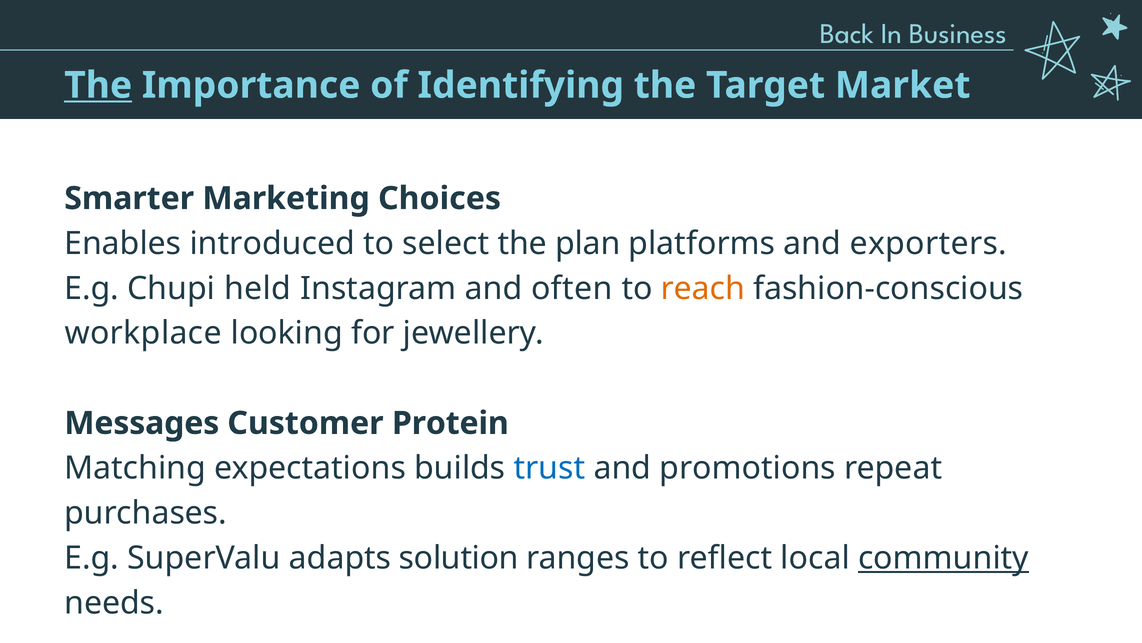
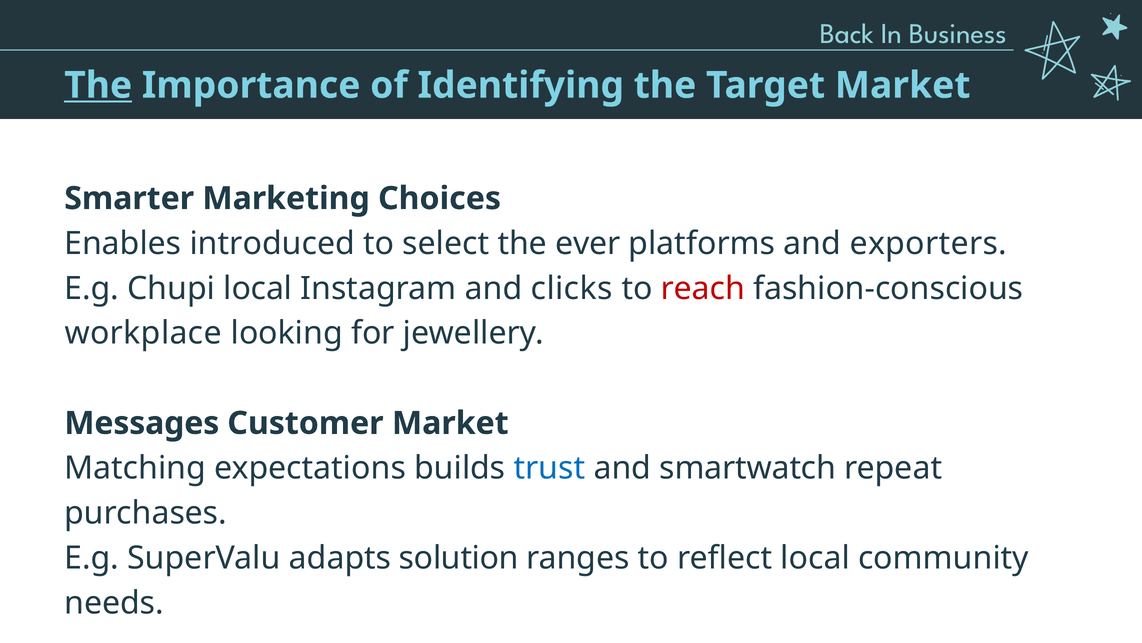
plan: plan -> ever (588, 243)
Chupi held: held -> local (258, 288)
often: often -> clicks (572, 288)
reach colour: orange -> red (703, 288)
Customer Protein: Protein -> Market (450, 423)
promotions: promotions -> smartwatch (748, 468)
community underline: present -> none (943, 558)
